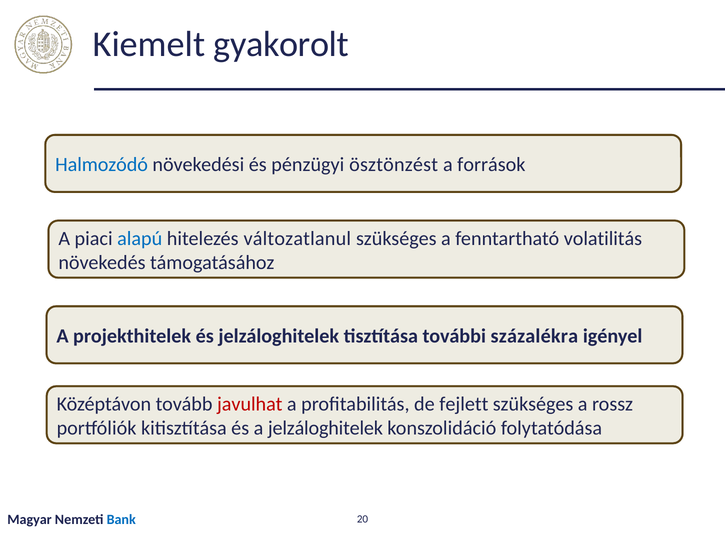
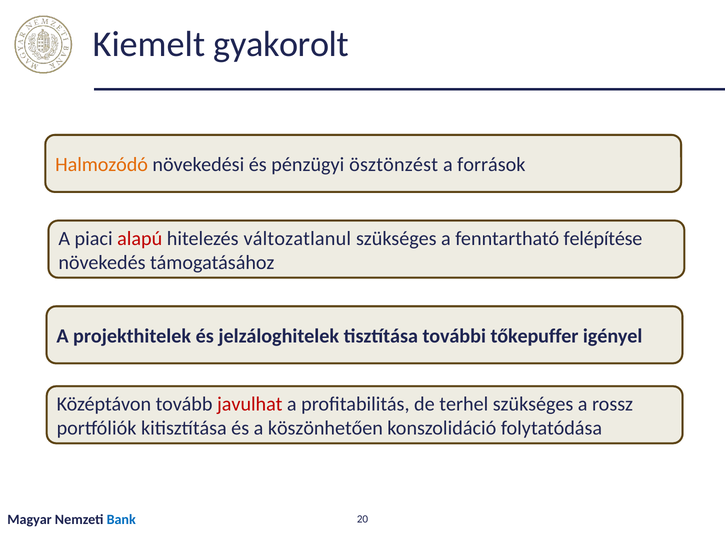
Halmozódó colour: blue -> orange (102, 165)
alapú colour: blue -> red (140, 238)
volatilitás: volatilitás -> felépítése (603, 238)
százalékra: százalékra -> tőkepuffer (535, 336)
fejlett: fejlett -> terhel (464, 404)
a jelzáloghitelek: jelzáloghitelek -> köszönhetően (325, 428)
